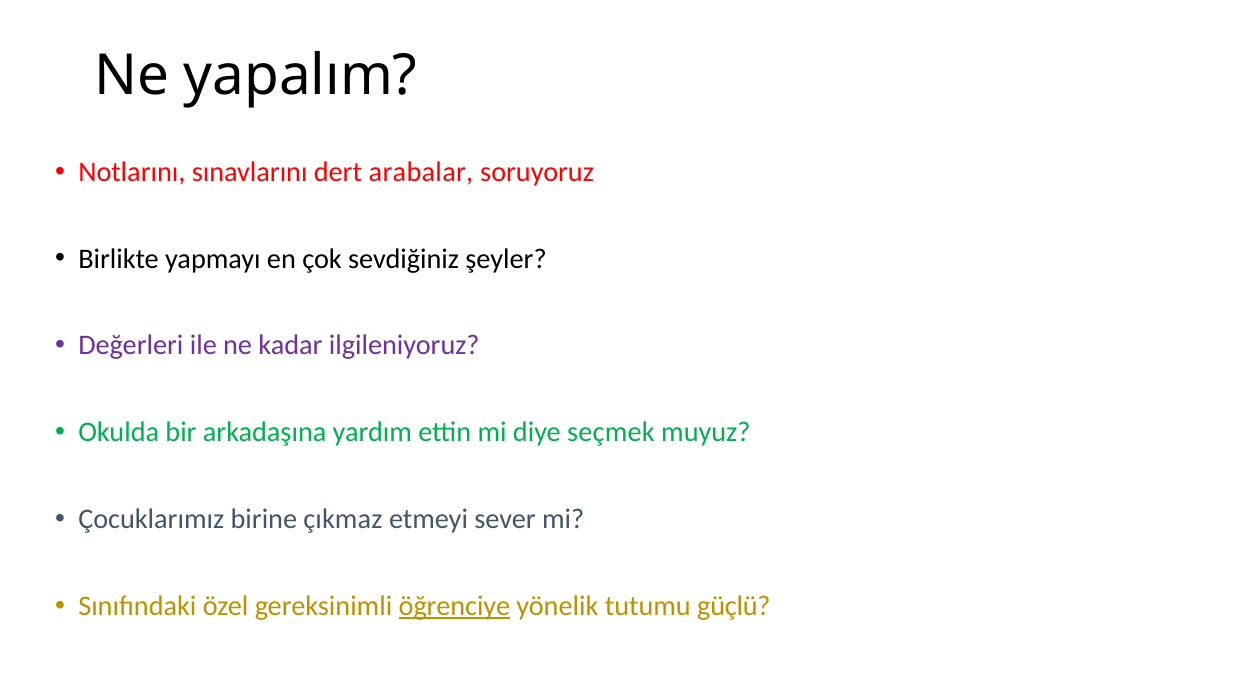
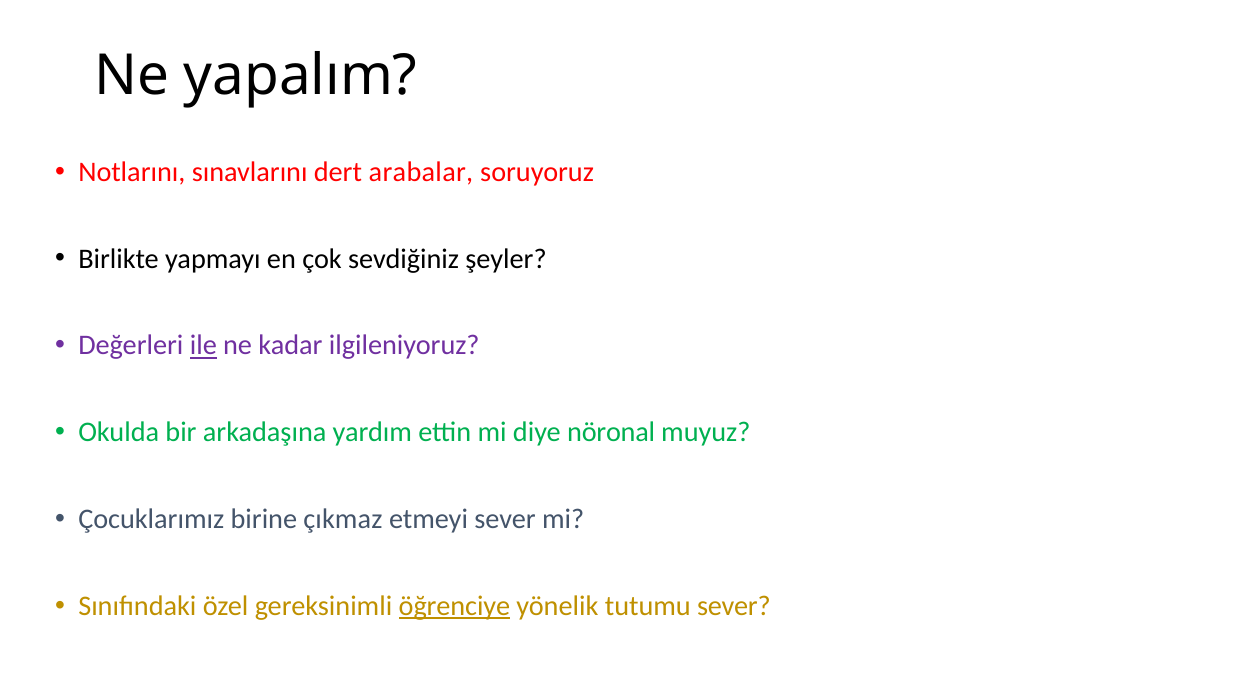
ile underline: none -> present (203, 345)
seçmek: seçmek -> nöronal (611, 432)
tutumu güçlü: güçlü -> sever (734, 606)
